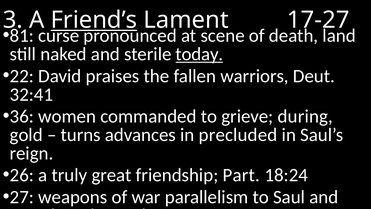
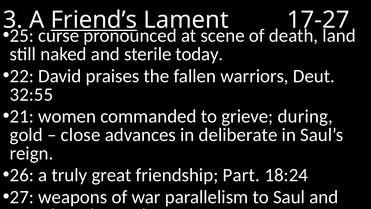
81: 81 -> 25 (22, 36)
today underline: present -> none (199, 54)
32:41: 32:41 -> 32:55 (31, 94)
36: 36 -> 21 (22, 116)
turns: turns -> close (81, 135)
precluded: precluded -> deliberate (238, 135)
